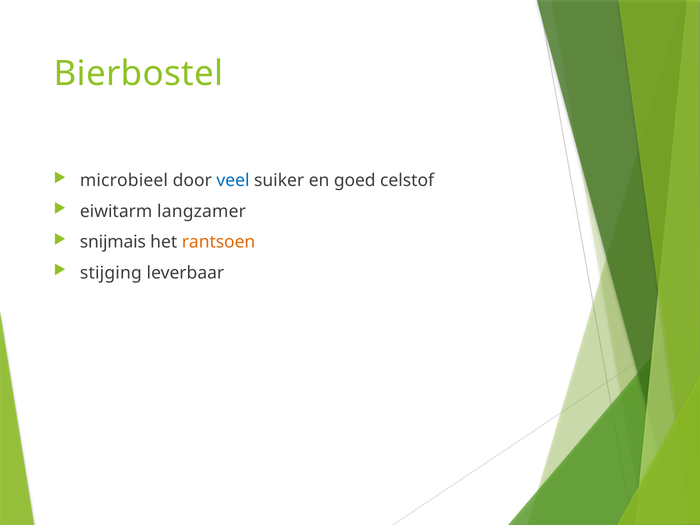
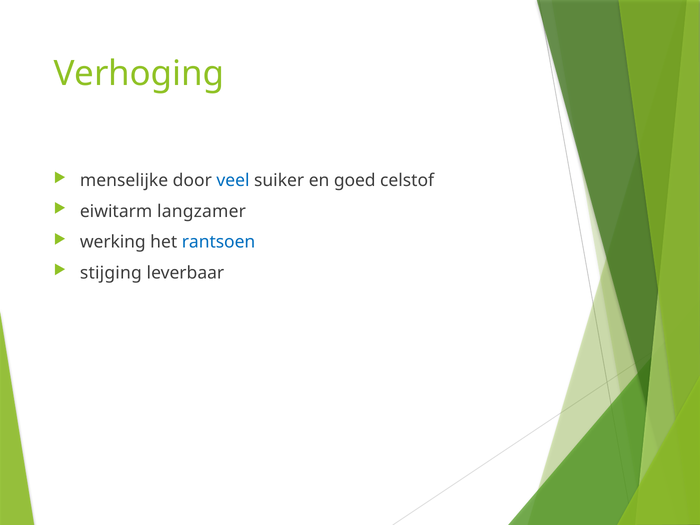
Bierbostel: Bierbostel -> Verhoging (139, 74)
microbieel: microbieel -> menselijke (124, 181)
snijmais: snijmais -> werking (113, 242)
rantsoen colour: orange -> blue (219, 242)
